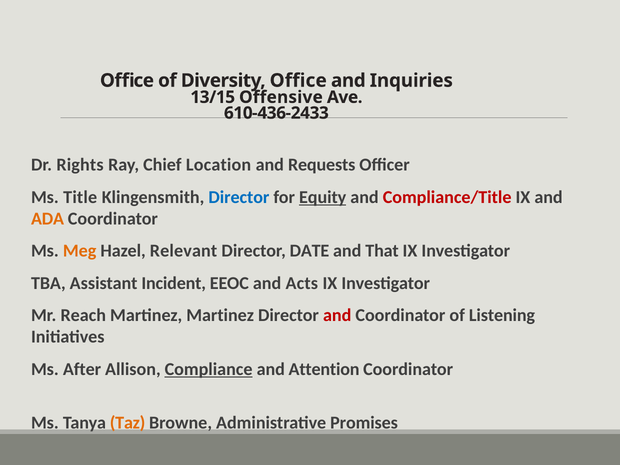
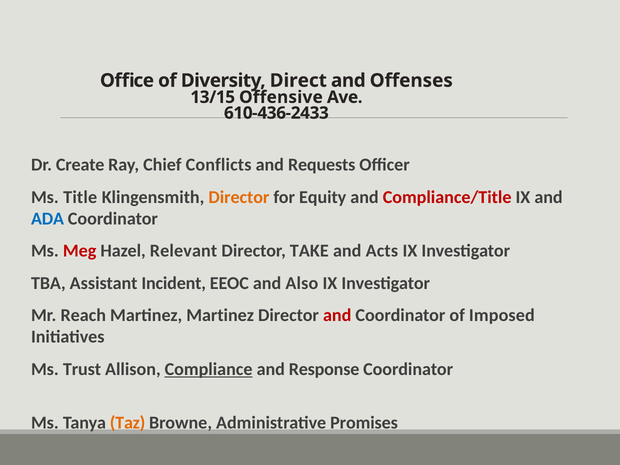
Diversity Office: Office -> Direct (298, 81)
Inquiries: Inquiries -> Offenses (411, 81)
Rights: Rights -> Create (80, 165)
Location: Location -> Conflicts (219, 165)
Director colour: blue -> orange (239, 197)
Equity underline: present -> none (323, 197)
ADA colour: orange -> blue (47, 219)
Meg colour: orange -> red (80, 251)
DATE: DATE -> TAKE (309, 251)
That: That -> Acts (382, 251)
Acts: Acts -> Also (302, 283)
Listening: Listening -> Imposed (502, 315)
After: After -> Trust (82, 369)
Attention: Attention -> Response (324, 369)
